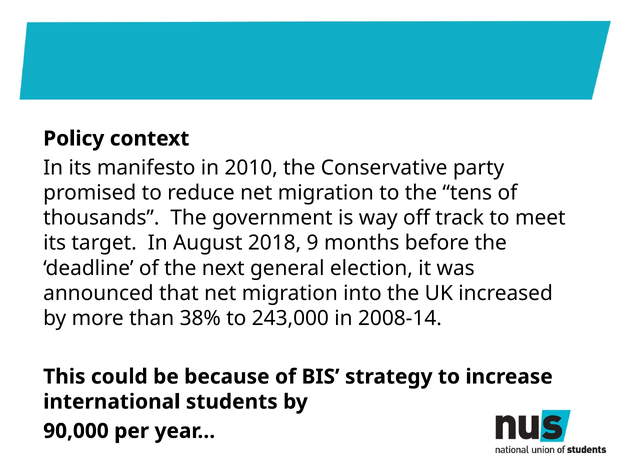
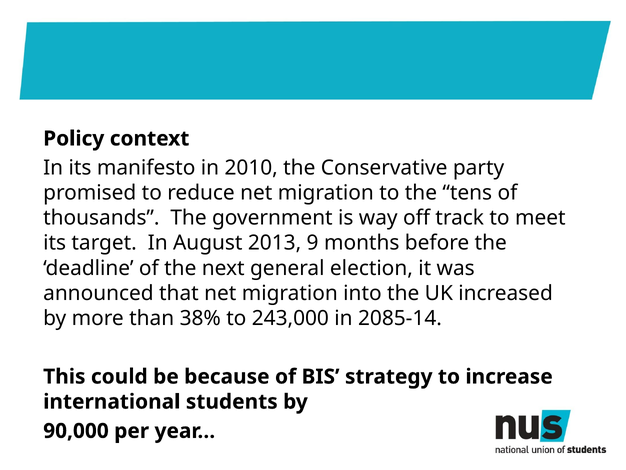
2018: 2018 -> 2013 (275, 243)
2008-14: 2008-14 -> 2085-14 (400, 318)
